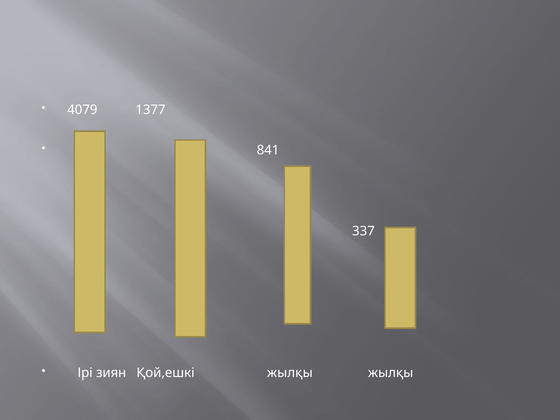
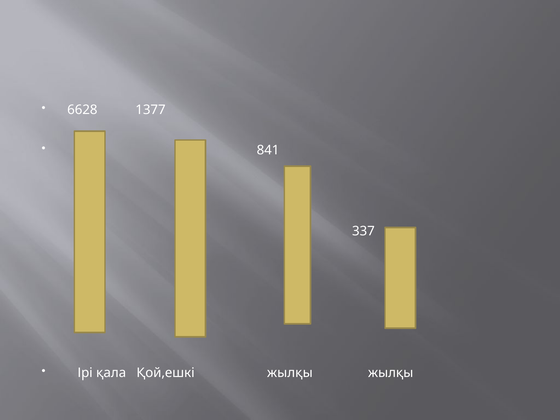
4079: 4079 -> 6628 (82, 110)
зиян: зиян -> қала (111, 373)
